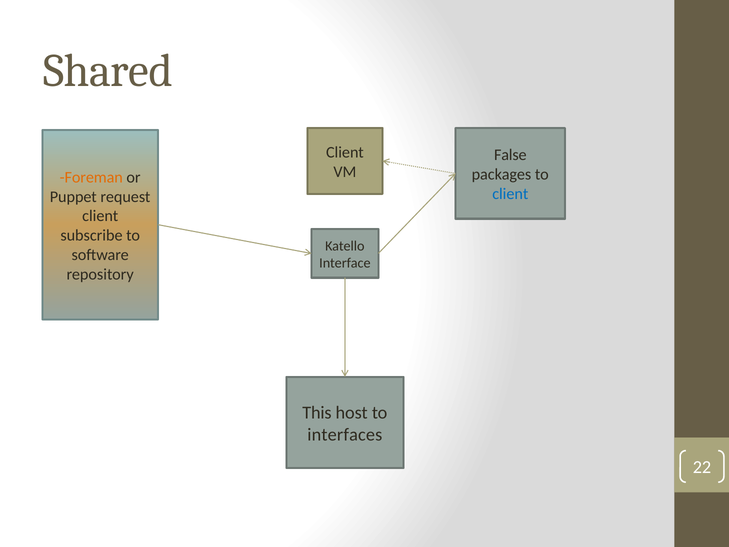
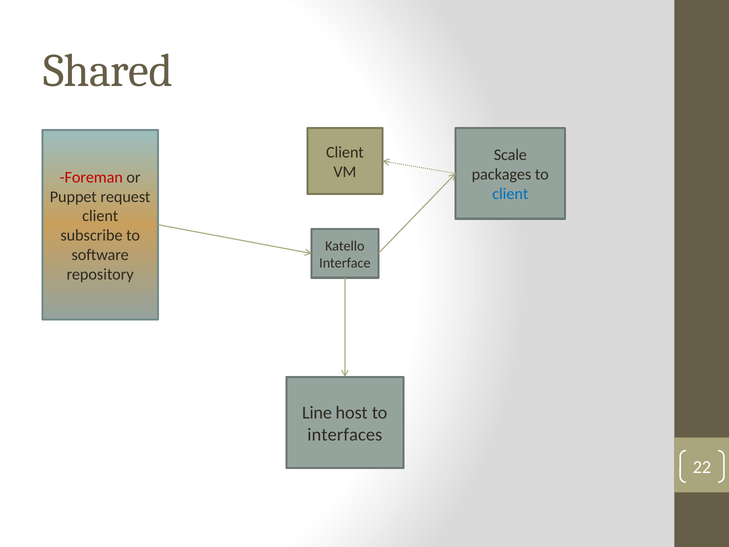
False: False -> Scale (510, 155)
Foreman colour: orange -> red (91, 177)
This: This -> Line (317, 413)
